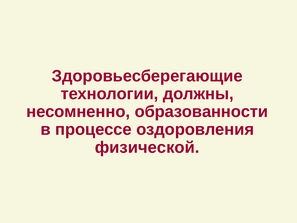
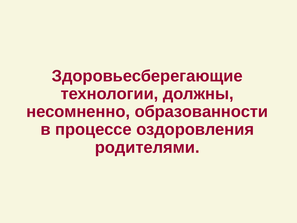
физической: физической -> родителями (147, 147)
